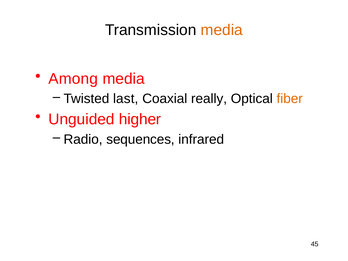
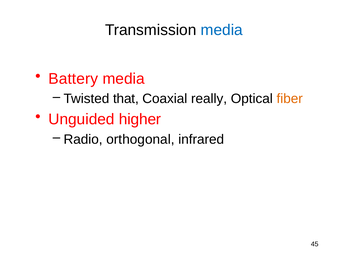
media colour: orange -> blue (222, 30)
Among: Among -> Battery (73, 79)
last: last -> that (126, 99)
sequences: sequences -> orthogonal (140, 139)
